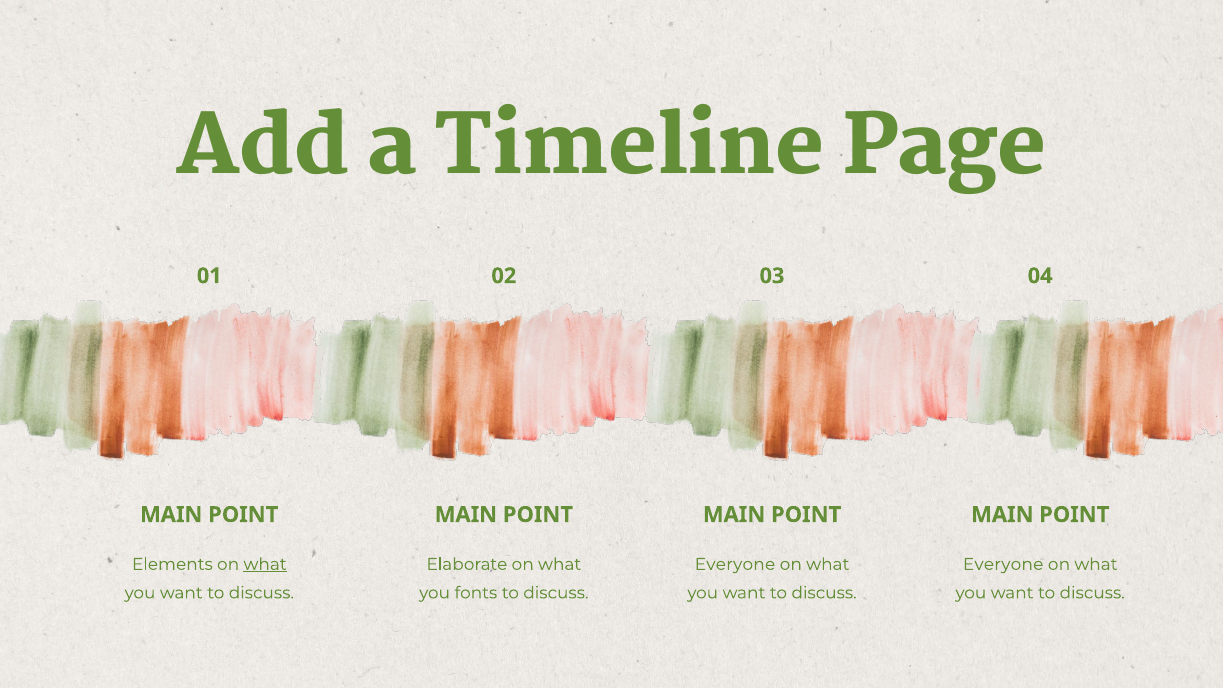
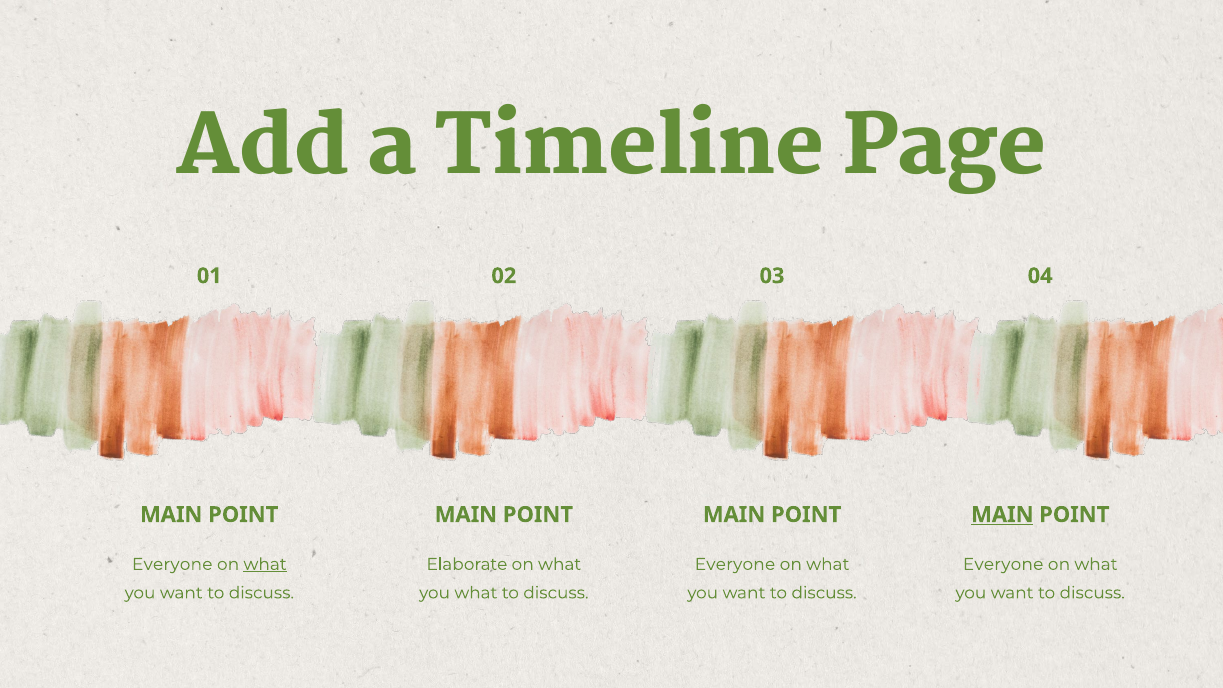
MAIN underline: none -> present (1002, 515)
Elements: Elements -> Everyone (172, 564)
you fonts: fonts -> what (476, 593)
